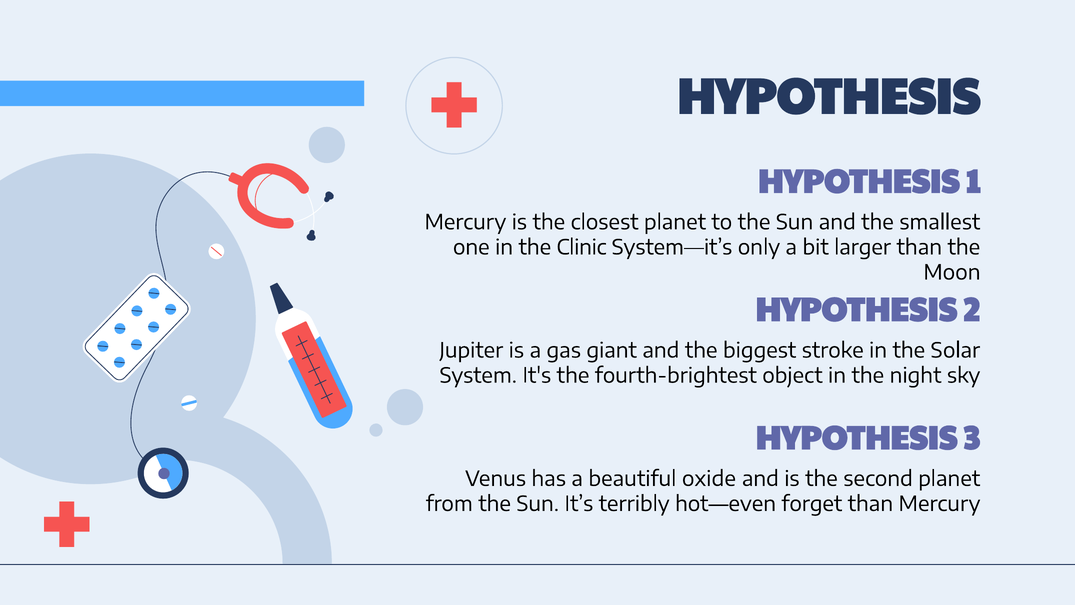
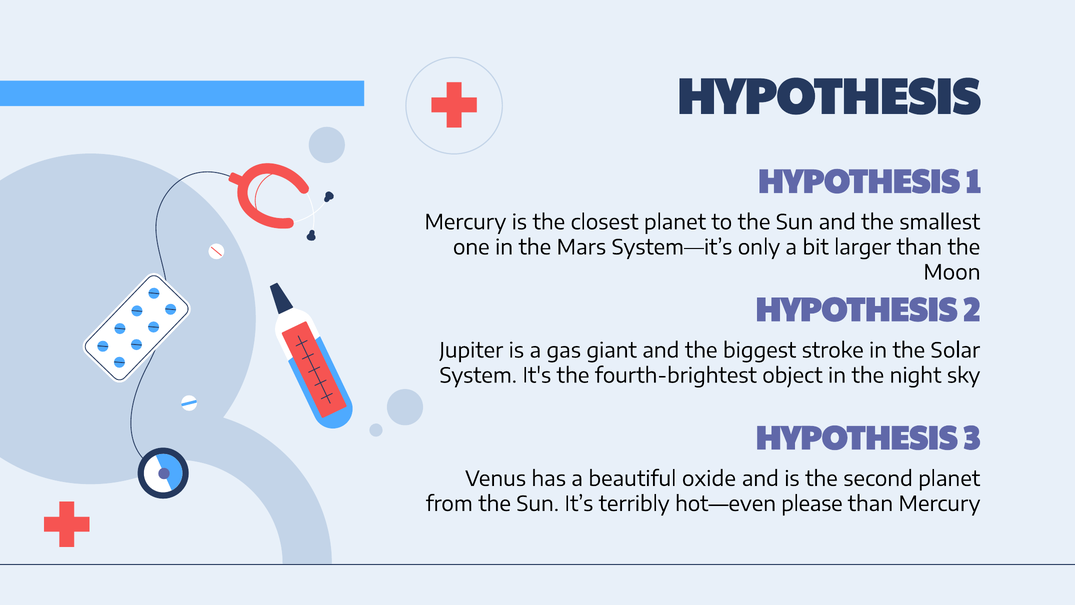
Clinic: Clinic -> Mars (581, 247)
forget: forget -> please (812, 504)
